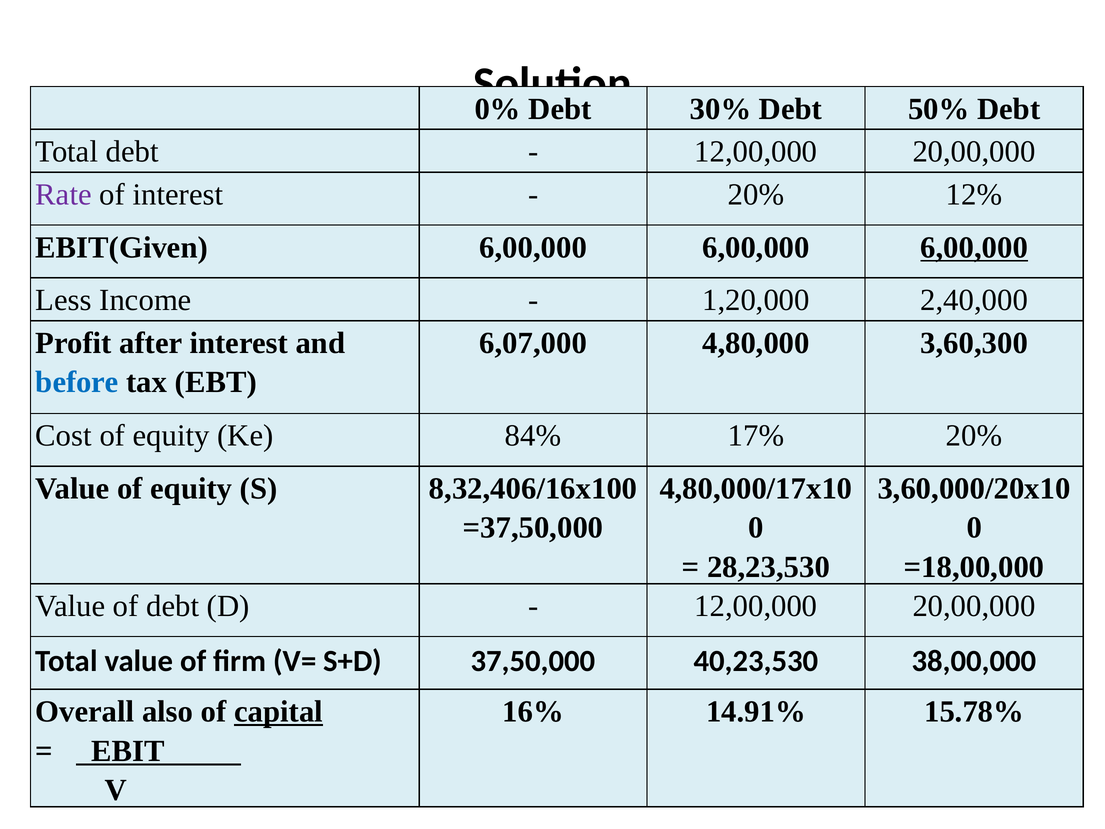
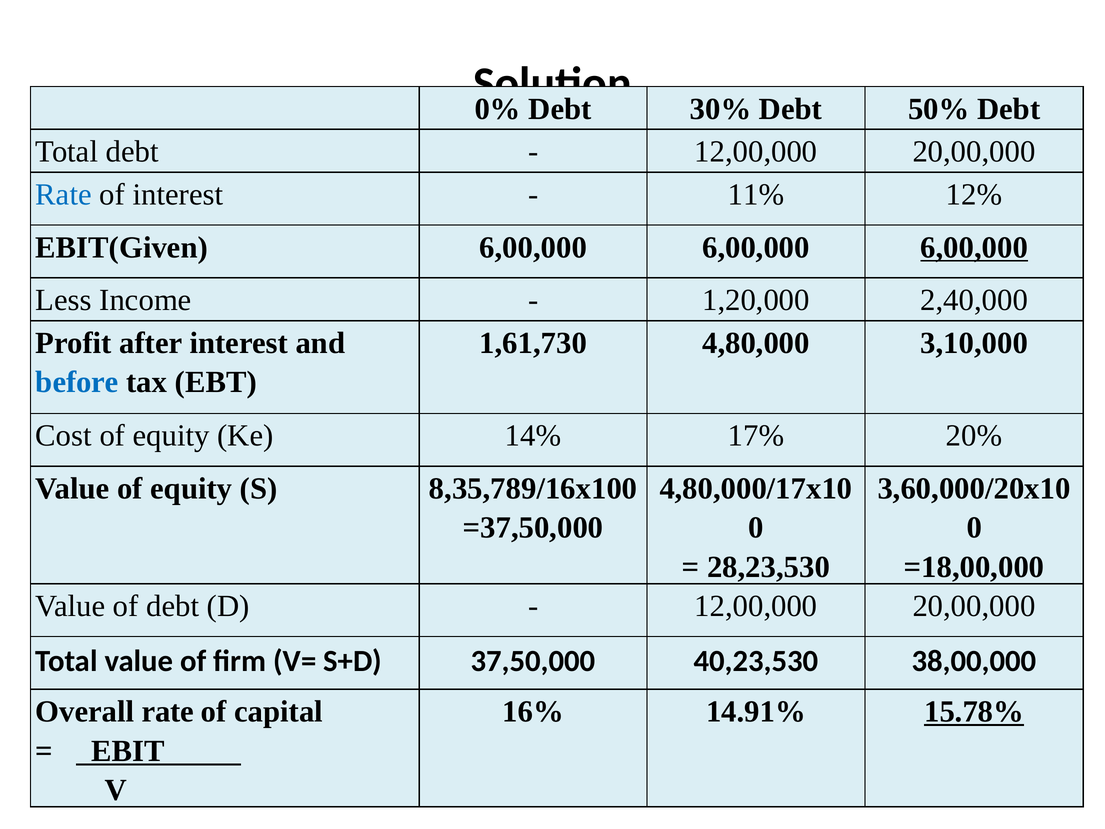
Rate colour: purple -> blue (64, 195)
20%: 20% -> 11% (756, 195)
6,07,000: 6,07,000 -> 1,61,730 (533, 343)
3,60,300: 3,60,300 -> 3,10,000 (974, 343)
84%: 84% -> 14% (533, 436)
8,32,406/16x100: 8,32,406/16x100 -> 8,35,789/16x100 (533, 488)
Overall also: also -> rate (168, 712)
capital underline: present -> none (279, 712)
15.78% underline: none -> present (974, 712)
